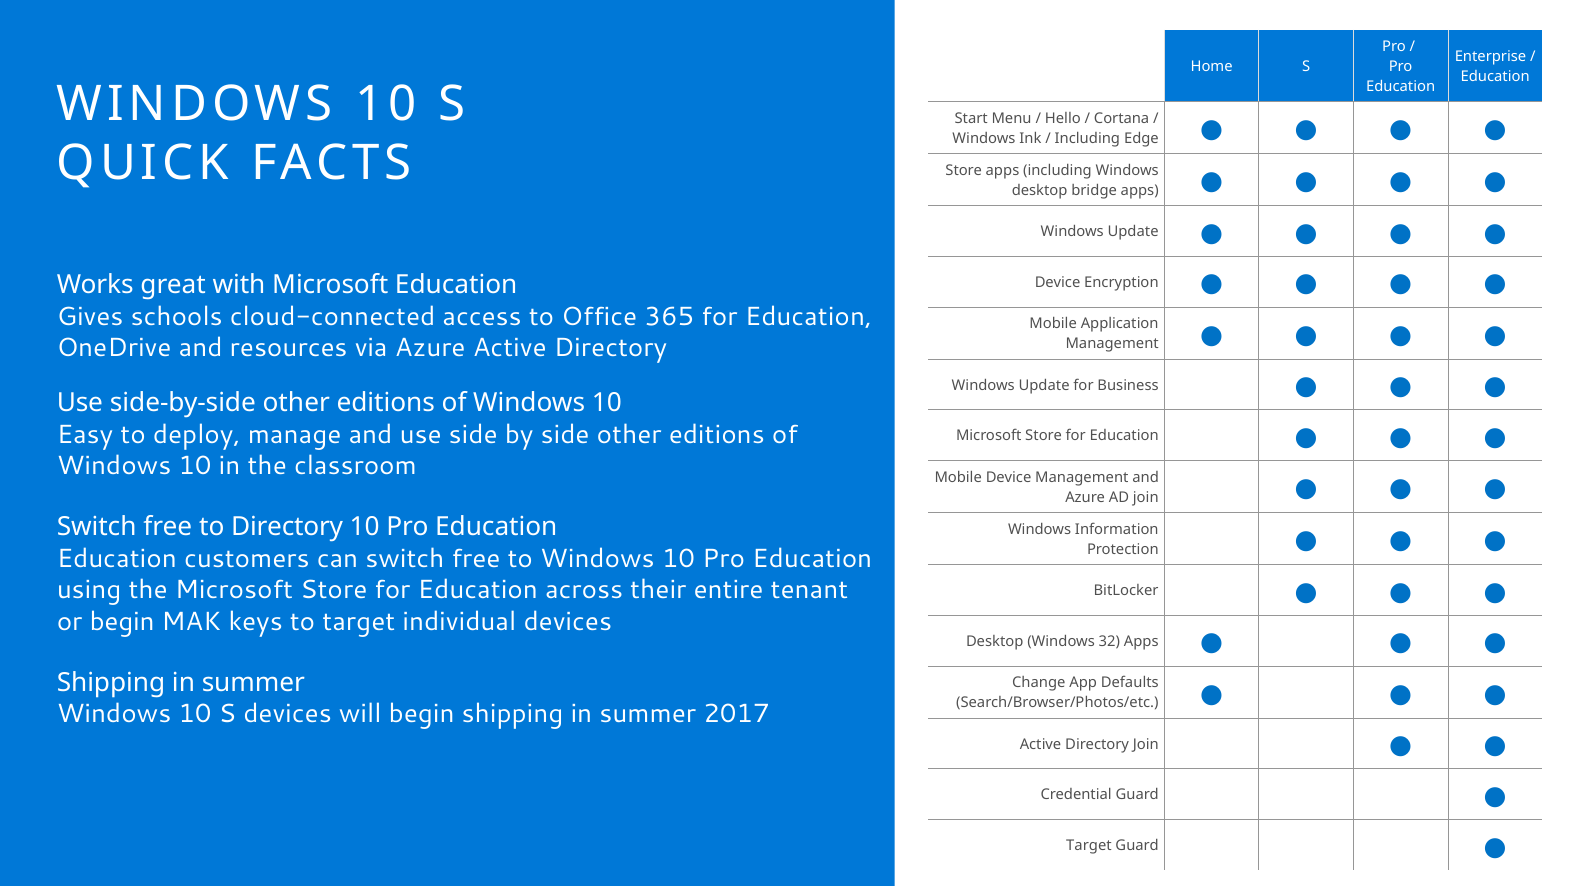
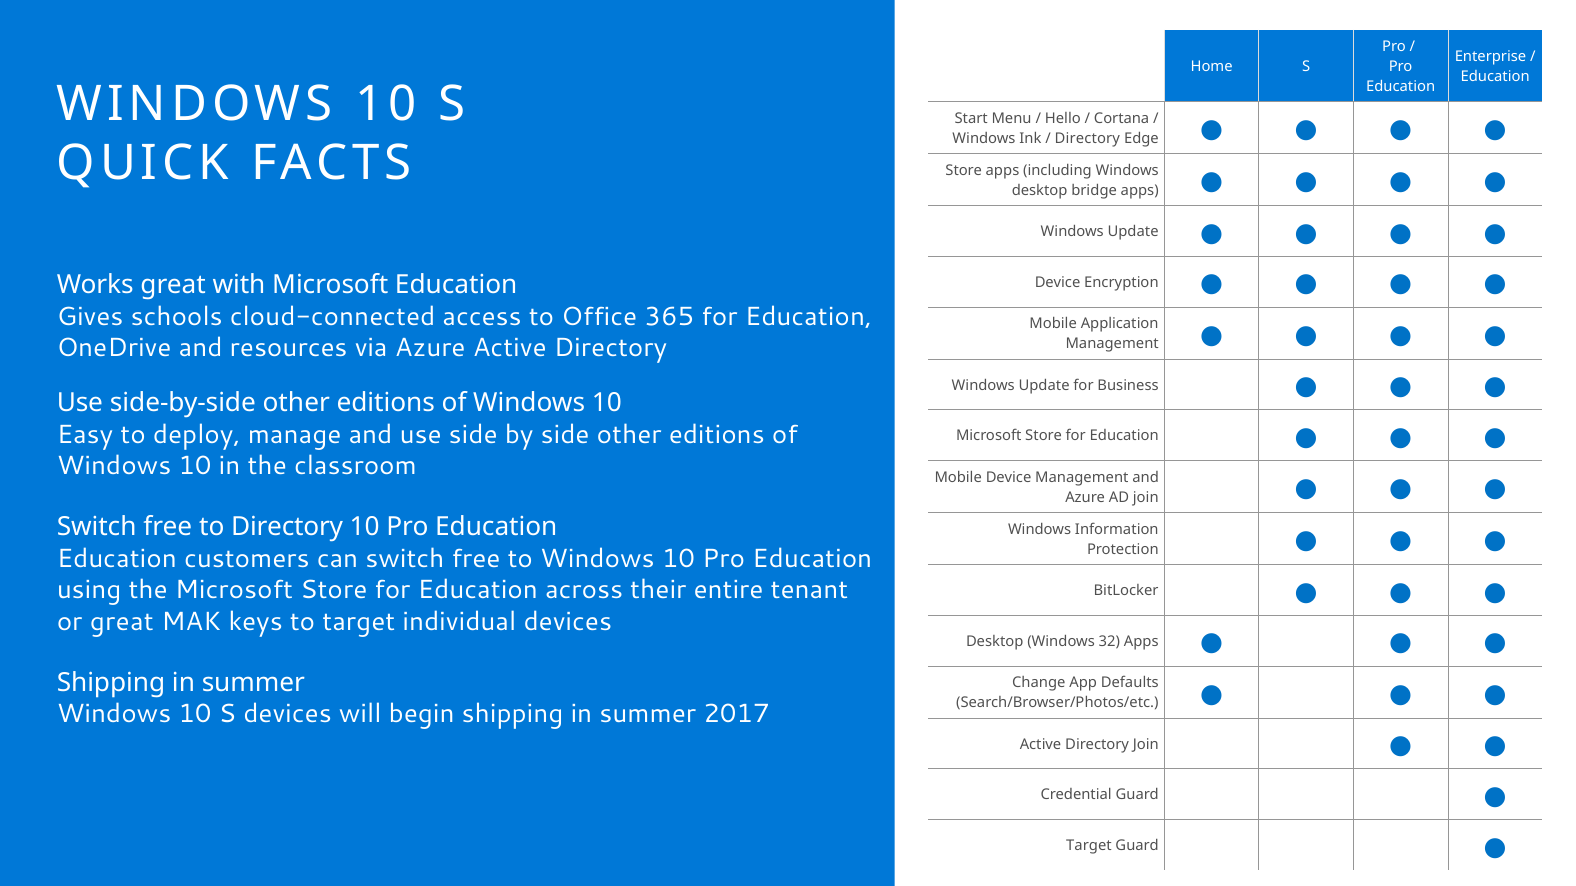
Including: Including -> Directory (1087, 139)
or begin: begin -> great (122, 622)
